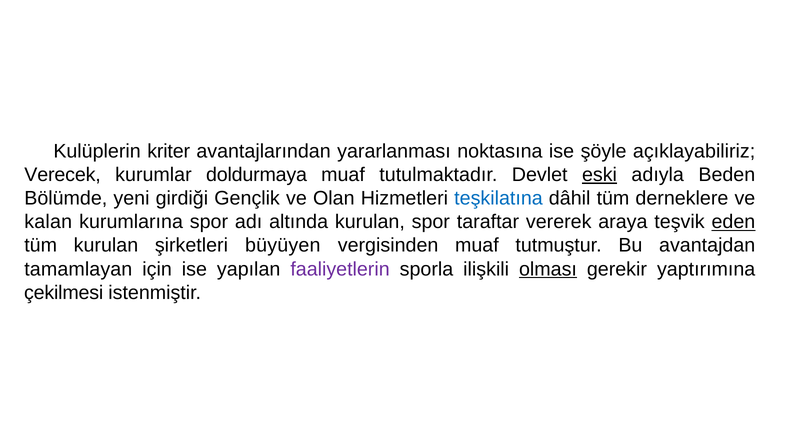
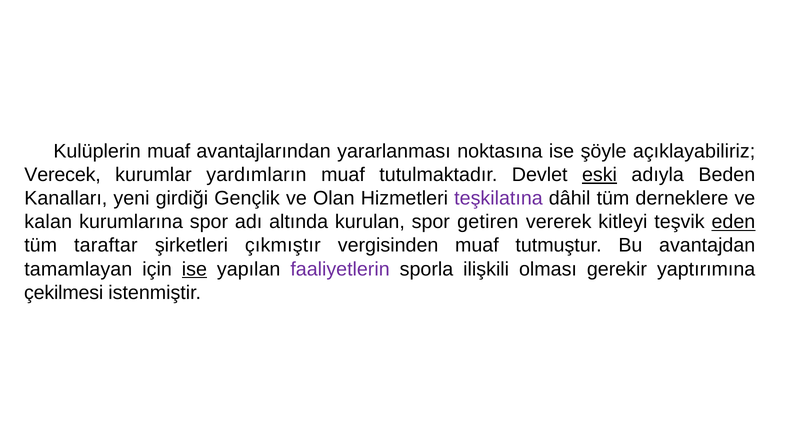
Kulüplerin kriter: kriter -> muaf (169, 151)
doldurmaya: doldurmaya -> yardımların (256, 175)
Bölümde: Bölümde -> Kanalları (66, 198)
teşkilatına colour: blue -> purple (498, 198)
taraftar: taraftar -> getiren (488, 222)
araya: araya -> kitleyi (623, 222)
tüm kurulan: kurulan -> taraftar (106, 246)
büyüyen: büyüyen -> çıkmıştır (283, 246)
ise underline: none -> present (194, 269)
olması underline: present -> none (548, 269)
